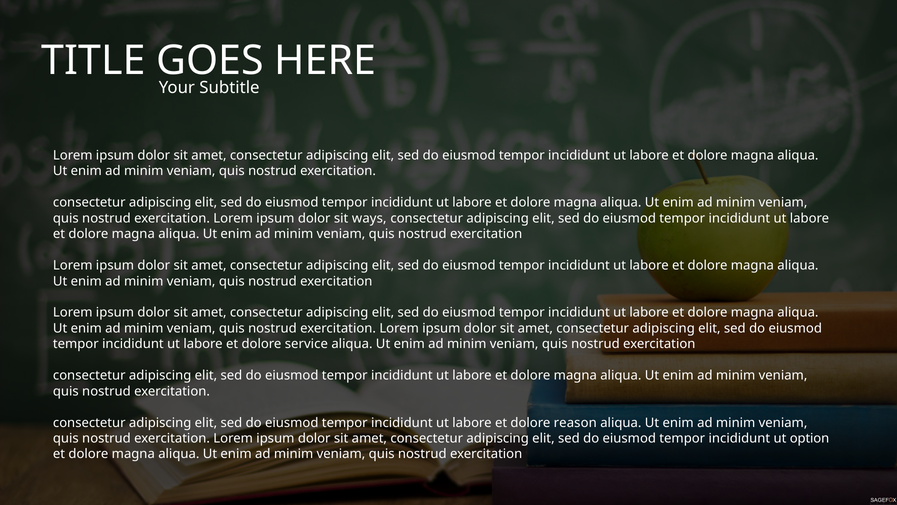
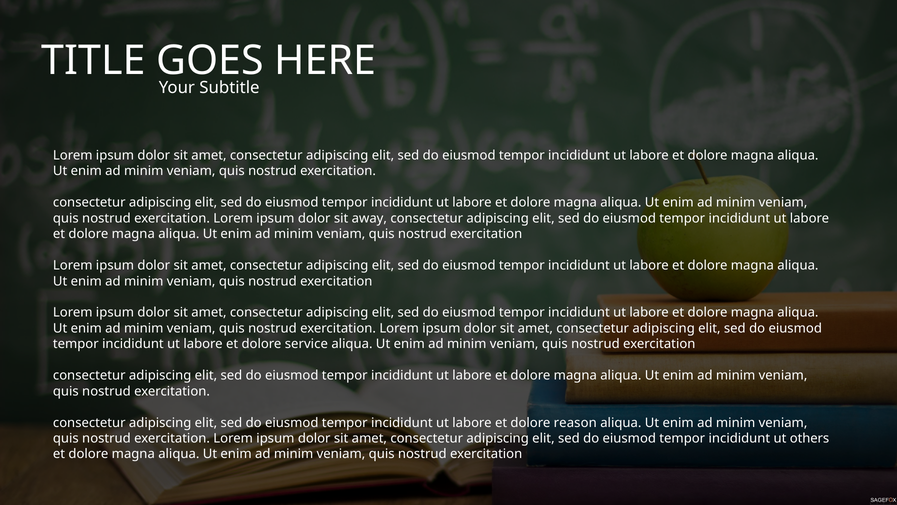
ways: ways -> away (369, 218)
option: option -> others (810, 438)
